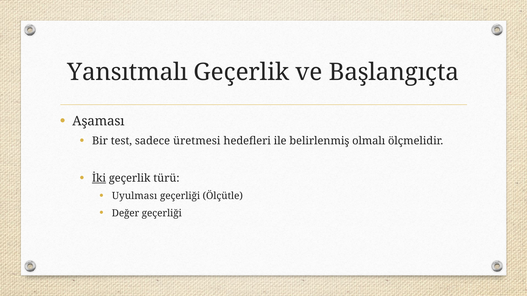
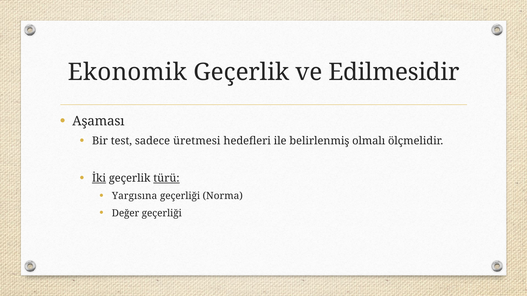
Yansıtmalı: Yansıtmalı -> Ekonomik (127, 72)
Başlangıçta: Başlangıçta -> Edilmesidir (394, 72)
türü underline: none -> present (166, 179)
Uyulması: Uyulması -> Yargısına (135, 196)
Ölçütle: Ölçütle -> Norma (223, 196)
